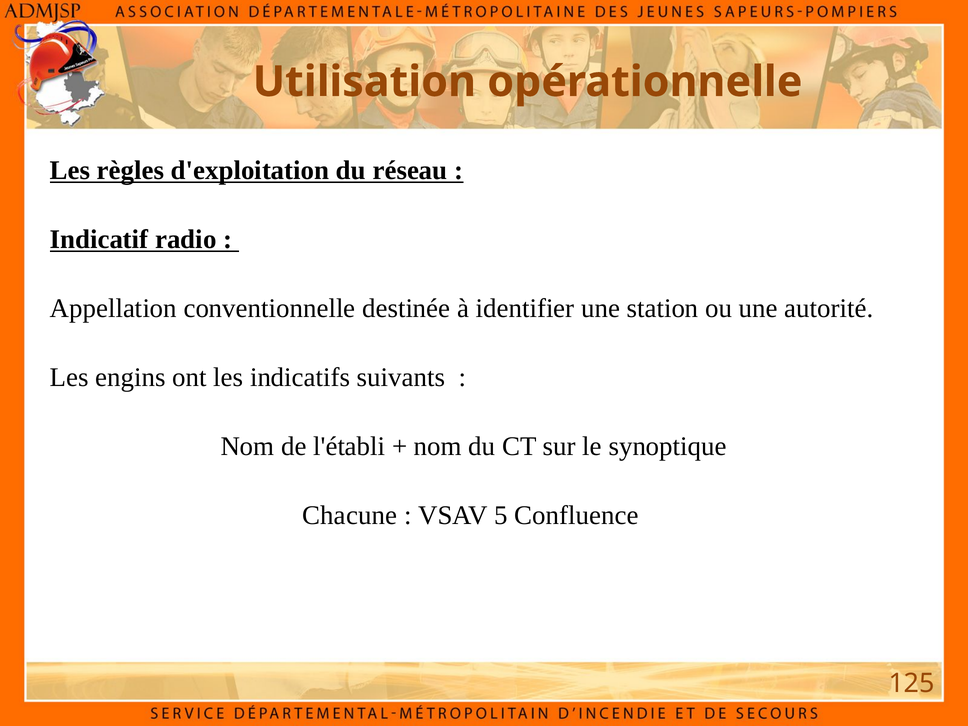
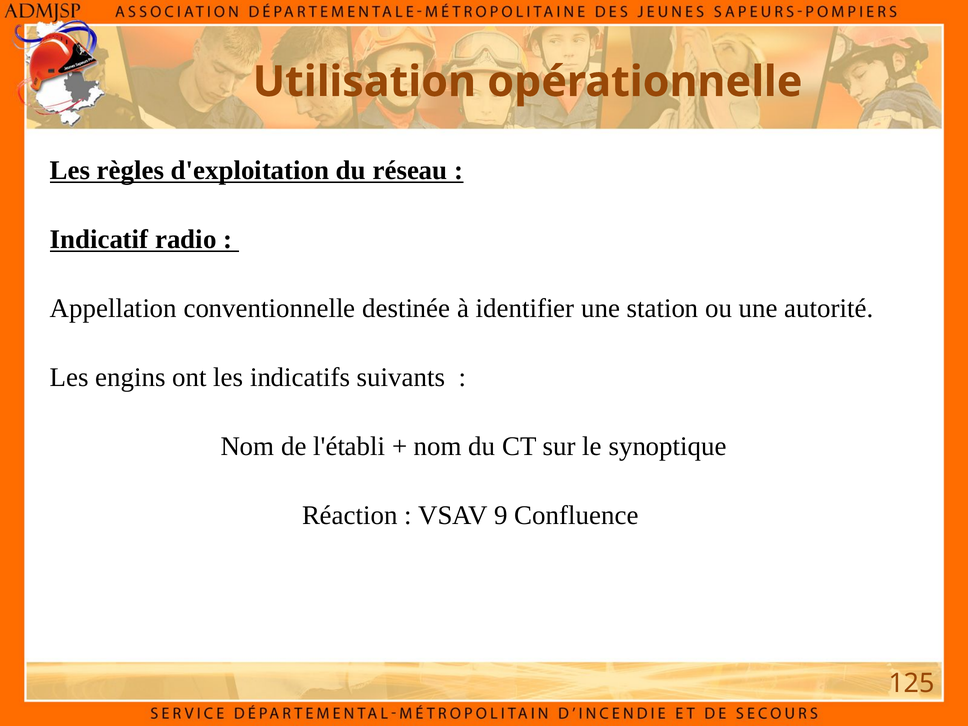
Chacune: Chacune -> Réaction (350, 515)
5: 5 -> 9 (501, 515)
